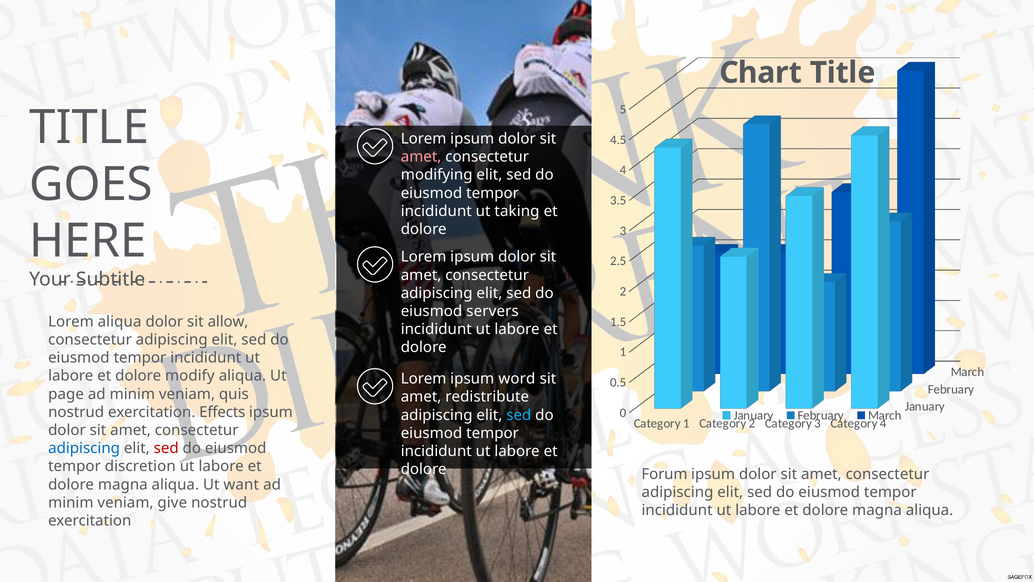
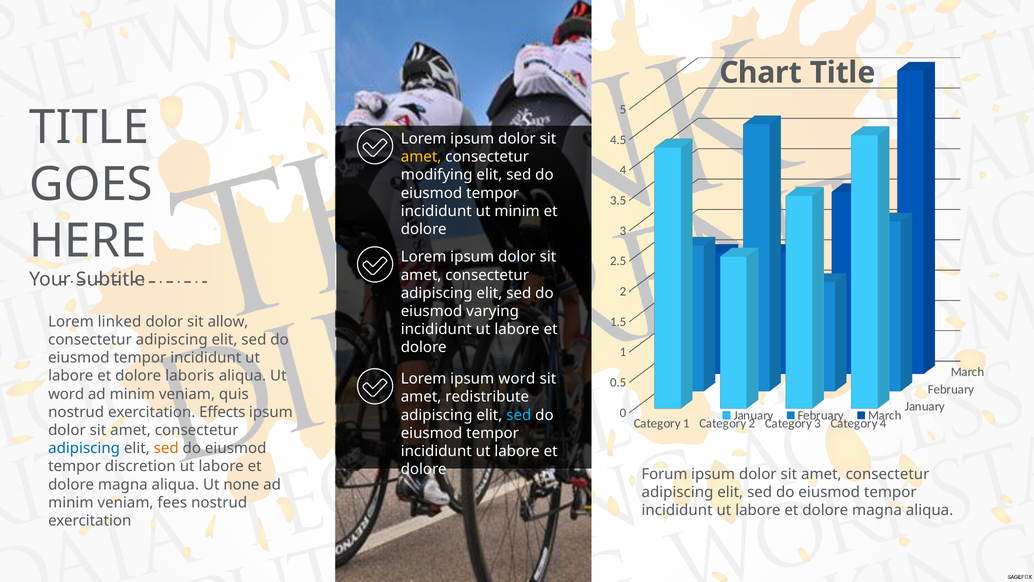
amet colour: pink -> yellow (421, 157)
ut taking: taking -> minim (517, 211)
servers: servers -> varying (493, 311)
Lorem aliqua: aliqua -> linked (120, 321)
modify: modify -> laboris (190, 376)
page: page -> word (66, 394)
sed colour: red -> orange (166, 448)
want: want -> none (241, 484)
give: give -> fees (172, 502)
